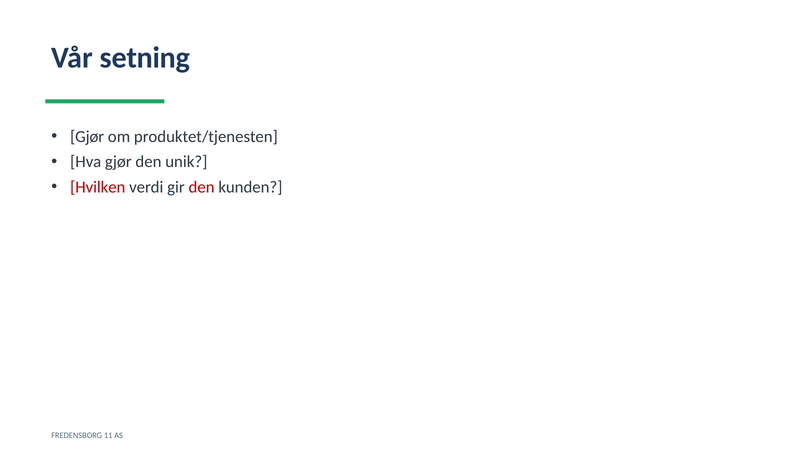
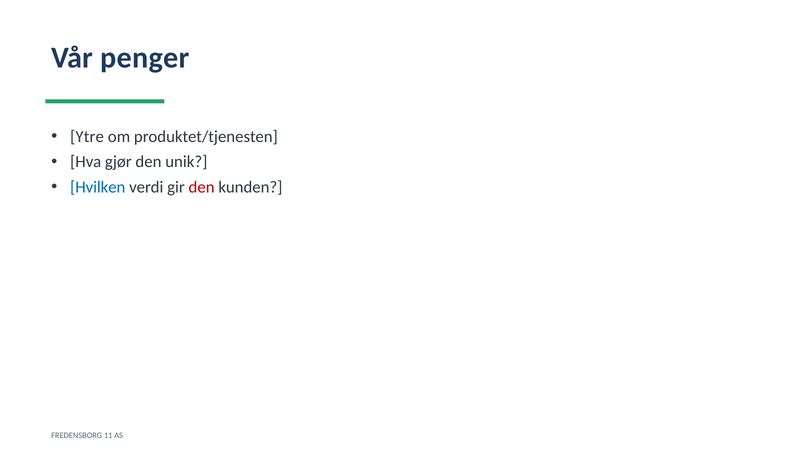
setning: setning -> penger (145, 58)
Gjør: Gjør -> Ytre (87, 137)
Hvilken colour: red -> blue (98, 187)
